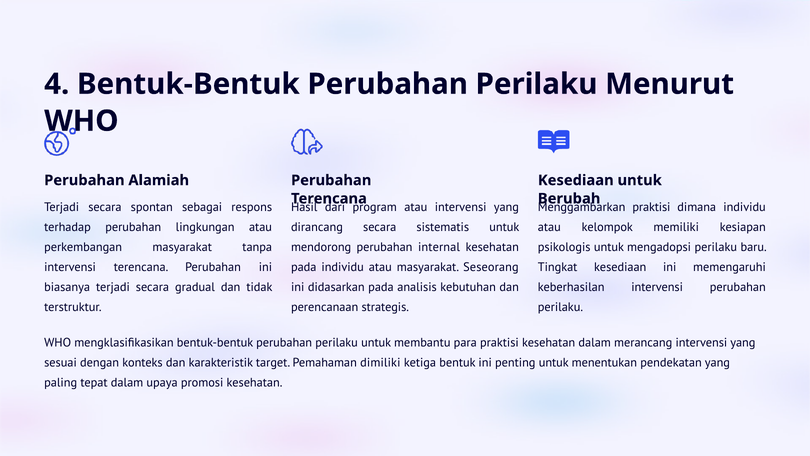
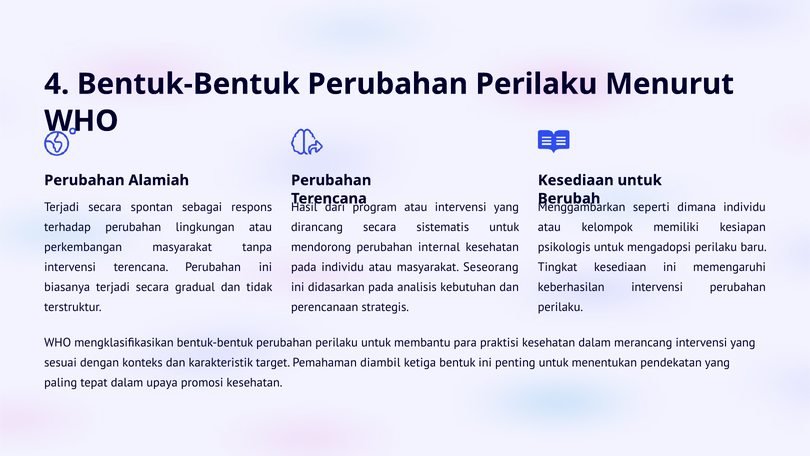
praktisi: praktisi -> seperti (651, 207)
dimiliki: dimiliki -> diambil (380, 362)
